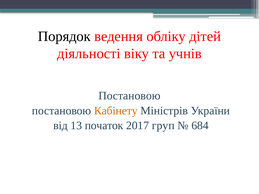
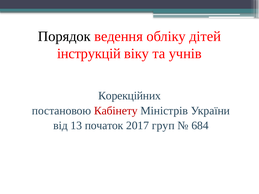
діяльності: діяльності -> інструкцій (89, 54)
Постановою: Постановою -> Корекційних (130, 96)
Кабінету colour: orange -> red (116, 111)
